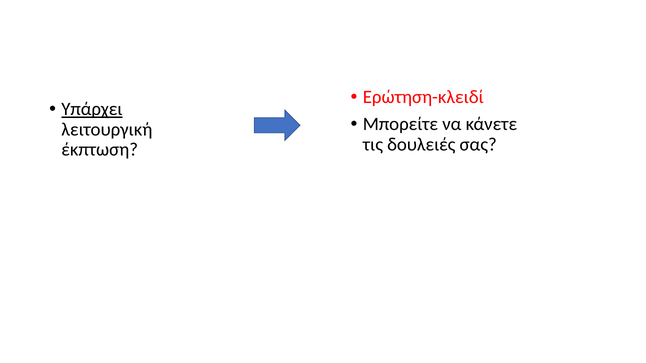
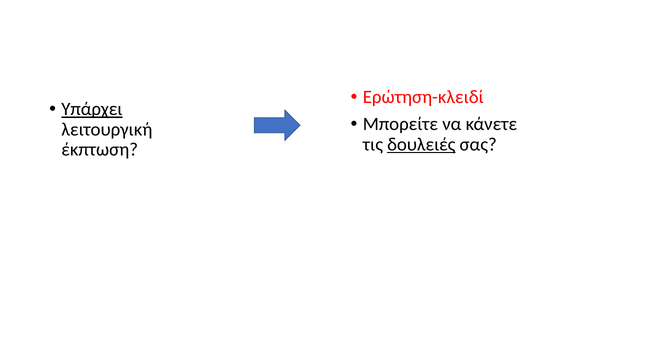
δουλειές underline: none -> present (421, 145)
